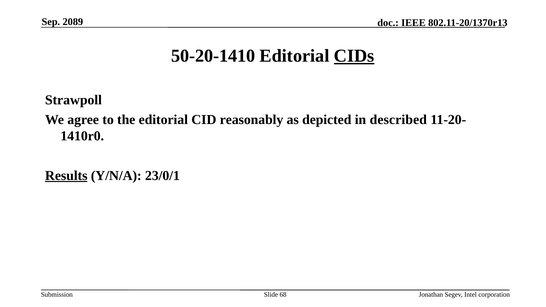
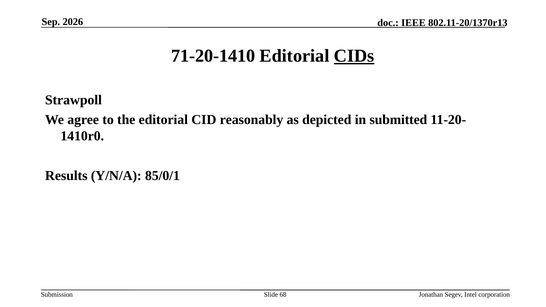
2089: 2089 -> 2026 (73, 22)
50-20-1410: 50-20-1410 -> 71-20-1410 (213, 56)
described: described -> submitted (398, 120)
Results underline: present -> none (66, 176)
23/0/1: 23/0/1 -> 85/0/1 (162, 176)
